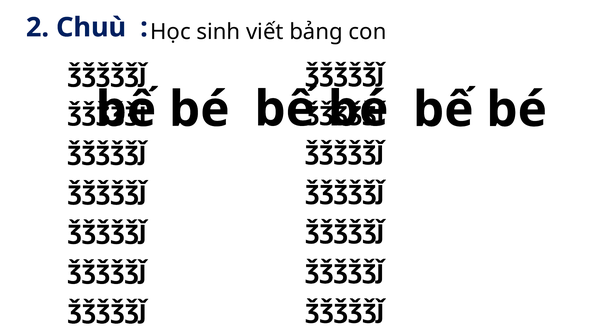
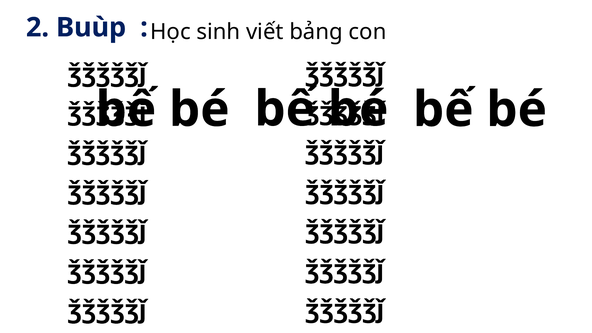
Chuù: Chuù -> Buùp (91, 27)
